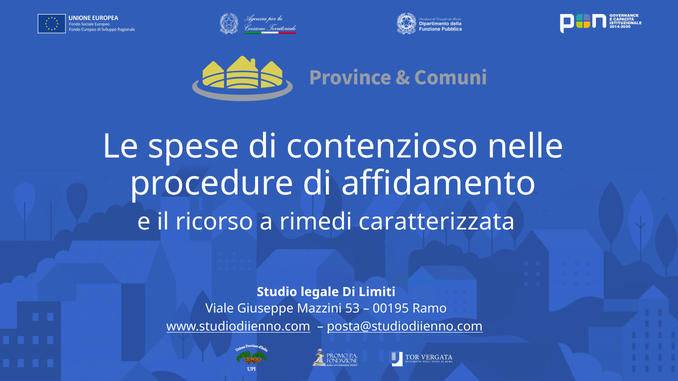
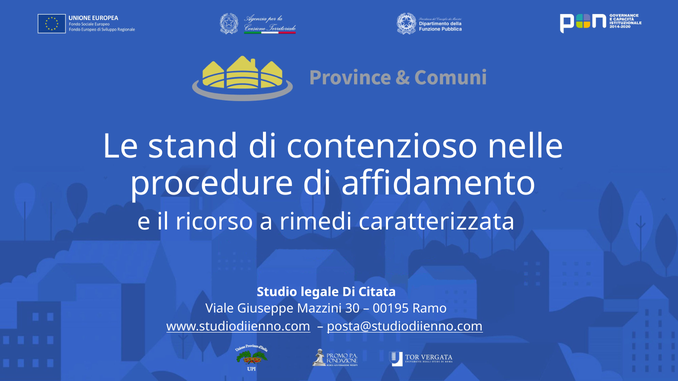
spese: spese -> stand (193, 147)
Limiti: Limiti -> Citata (377, 292)
53: 53 -> 30 (352, 309)
